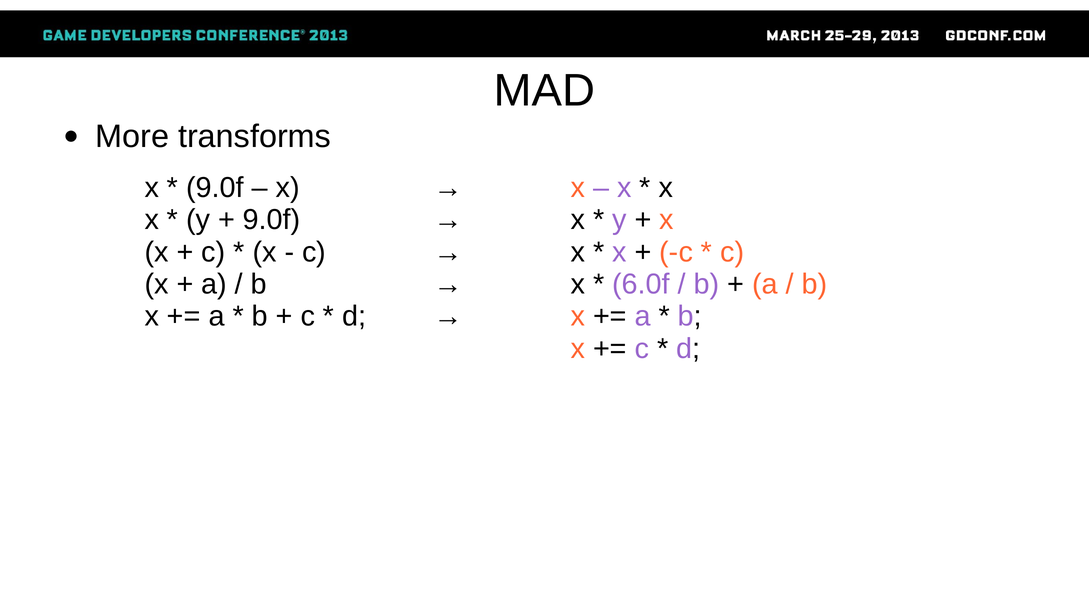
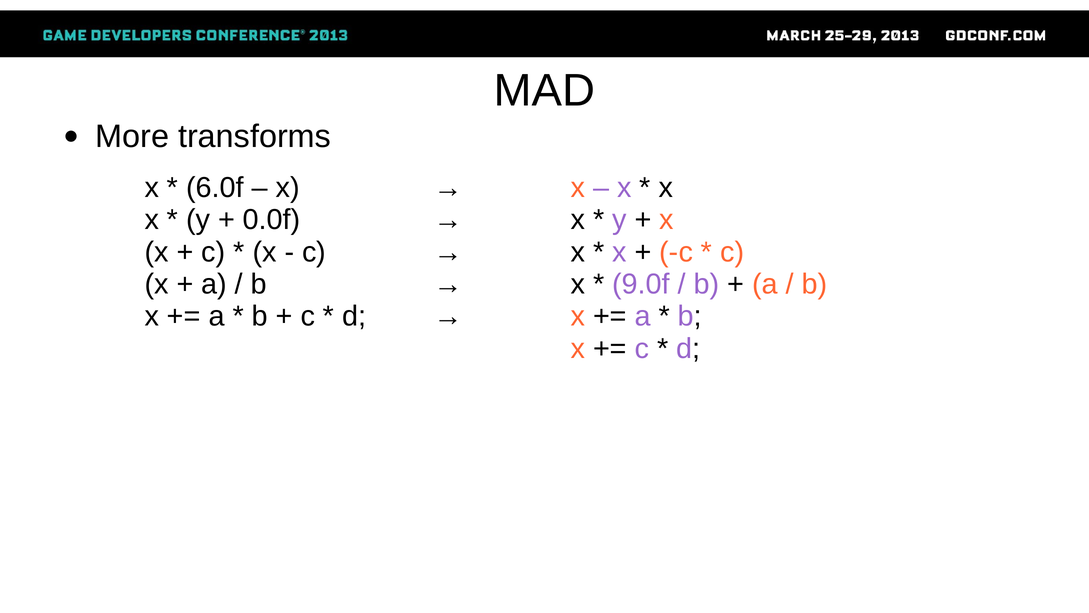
9.0f: 9.0f -> 6.0f (215, 188)
9.0f: 9.0f -> 0.0f (272, 220)
6.0f: 6.0f -> 9.0f (641, 284)
